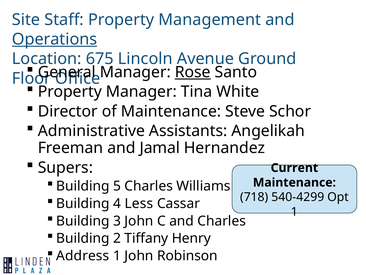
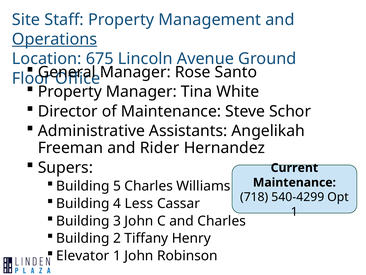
Rose underline: present -> none (193, 72)
Jamal: Jamal -> Rider (160, 148)
Address: Address -> Elevator (83, 255)
